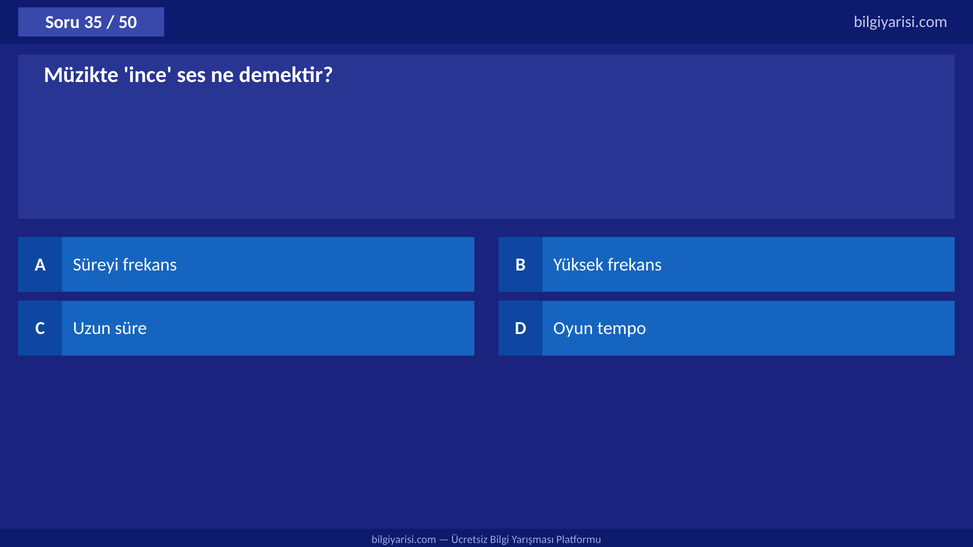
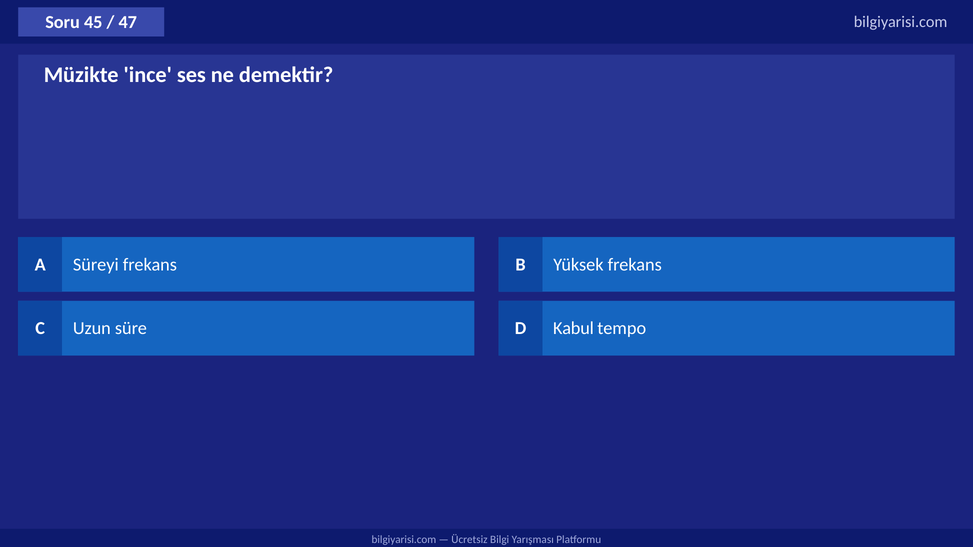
35: 35 -> 45 (93, 22)
50: 50 -> 47 (128, 22)
Oyun: Oyun -> Kabul (573, 329)
